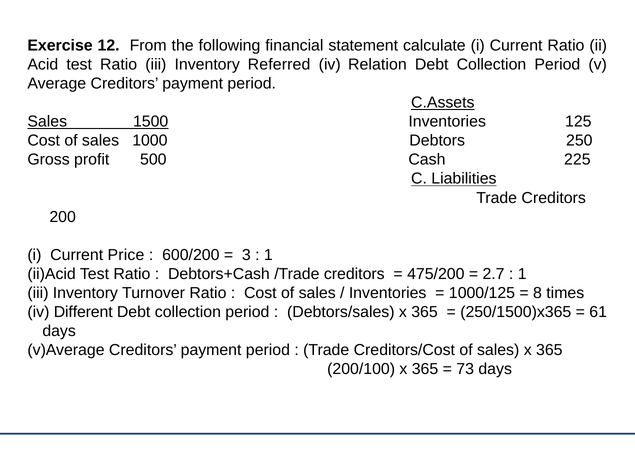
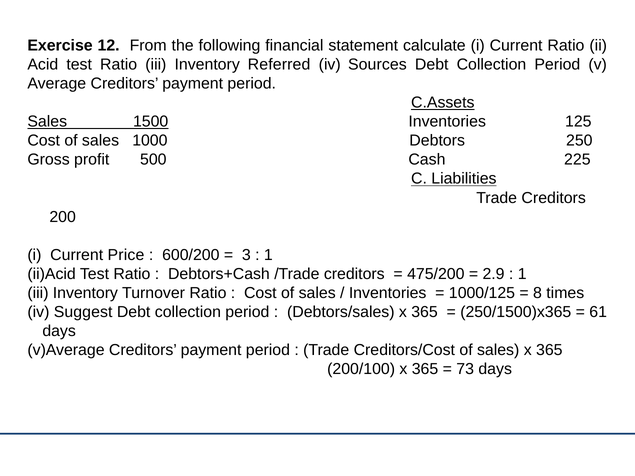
Relation: Relation -> Sources (377, 65)
2.7: 2.7 -> 2.9 (494, 274)
Different: Different -> Suggest (83, 312)
